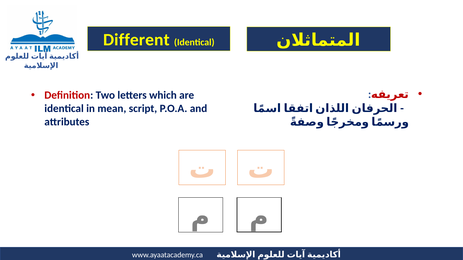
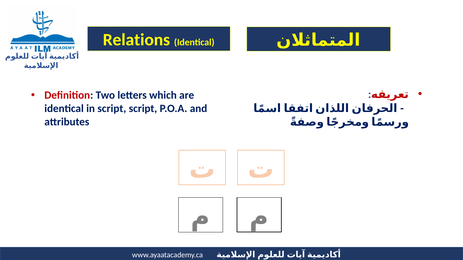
Different: Different -> Relations (136, 40)
in mean: mean -> script (112, 109)
